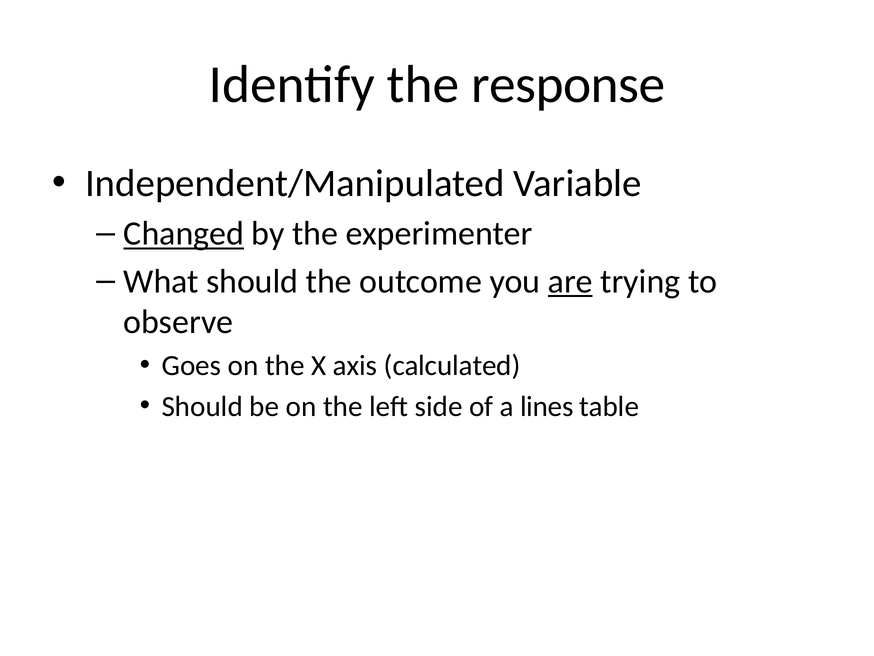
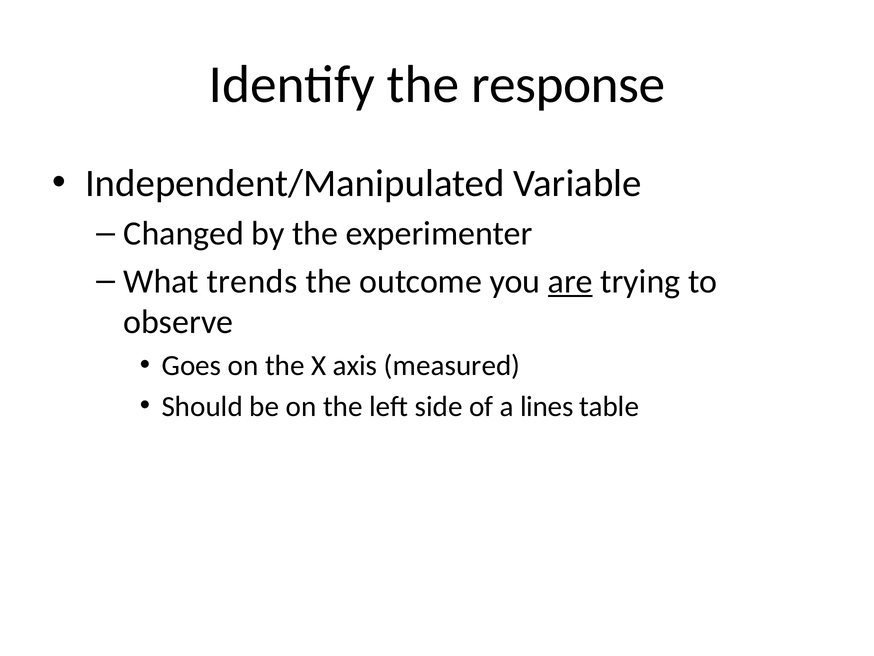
Changed underline: present -> none (184, 234)
What should: should -> trends (252, 281)
calculated: calculated -> measured (452, 365)
